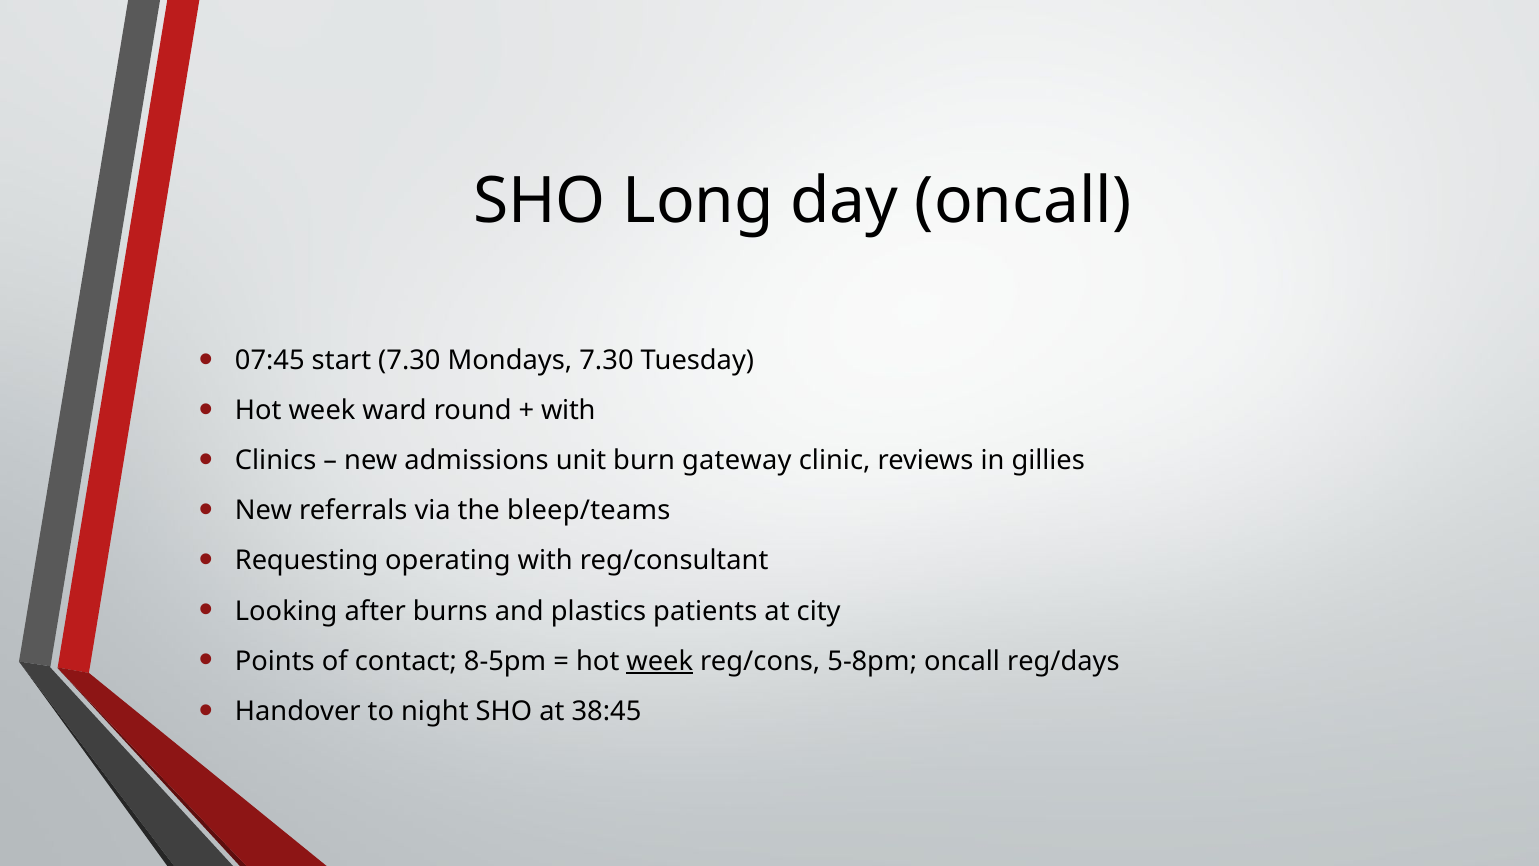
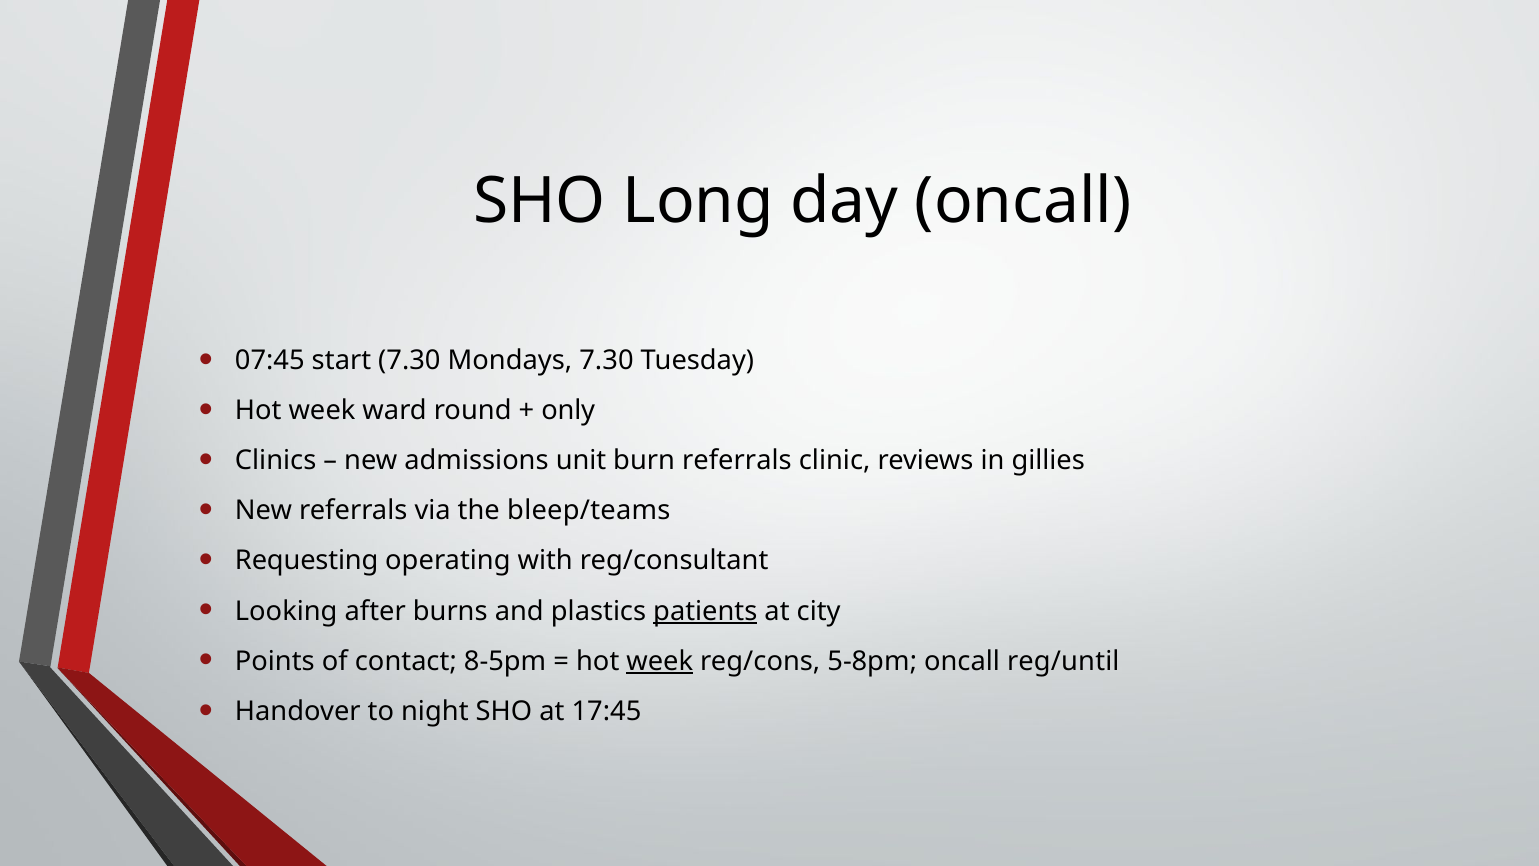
with: with -> only (568, 411)
burn gateway: gateway -> referrals (737, 461)
patients underline: none -> present (705, 611)
reg/days: reg/days -> reg/until (1063, 661)
38:45: 38:45 -> 17:45 (606, 711)
